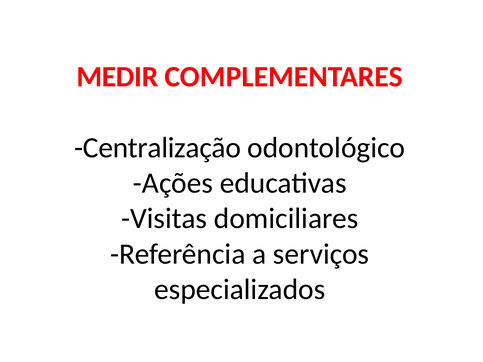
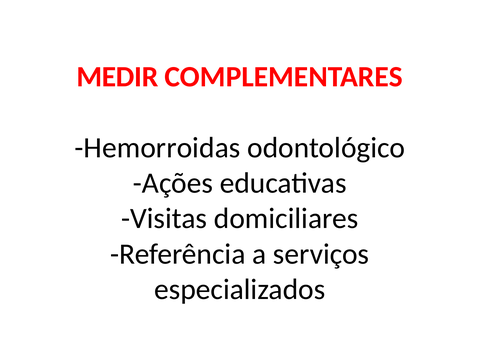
Centralização: Centralização -> Hemorroidas (157, 148)
